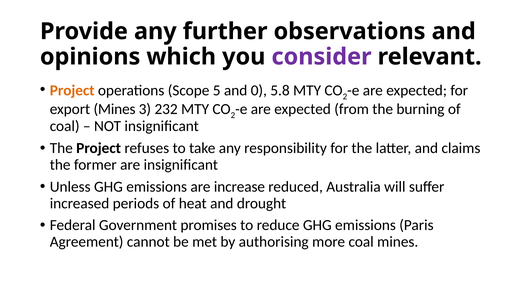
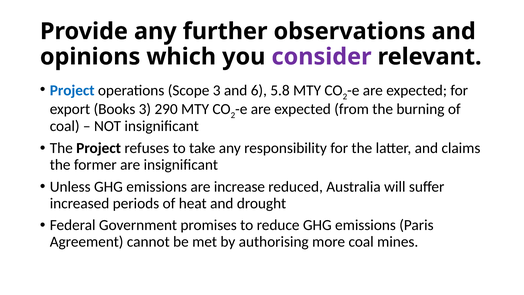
Project colour: orange -> blue (72, 90)
Scope 5: 5 -> 3 (217, 90)
0: 0 -> 6 (259, 90)
export Mines: Mines -> Books (114, 109)
232: 232 -> 290 (166, 109)
